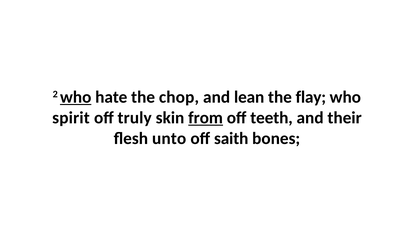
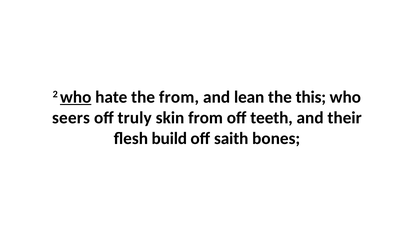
the chop: chop -> from (179, 97)
flay: flay -> this (311, 97)
spirit: spirit -> seers (71, 118)
from underline: present -> none (206, 118)
unto: unto -> build (169, 138)
